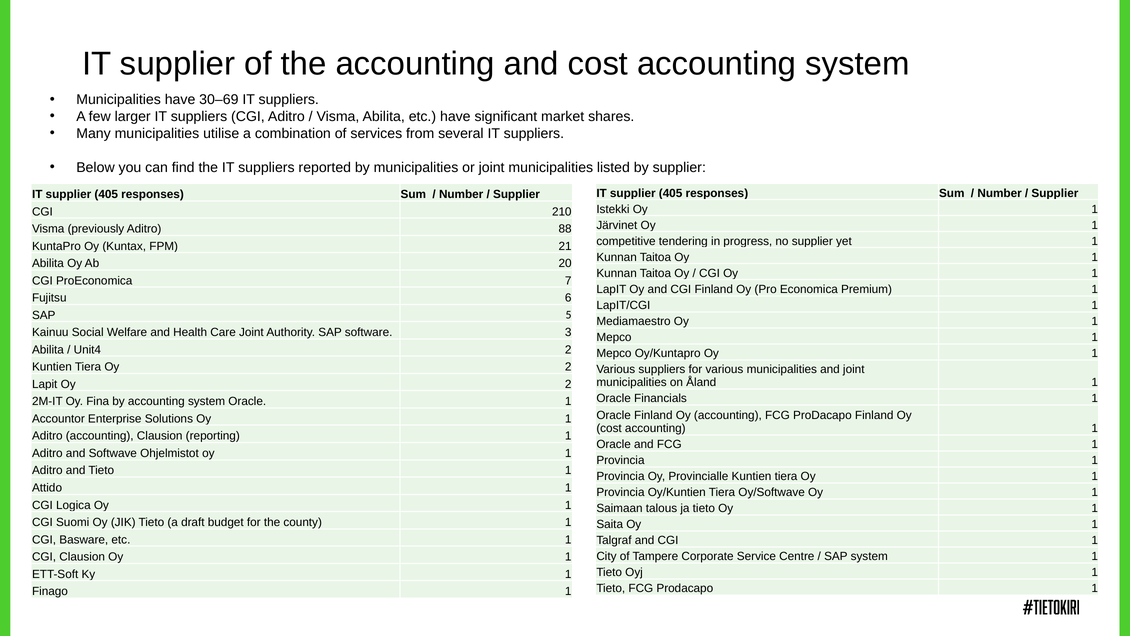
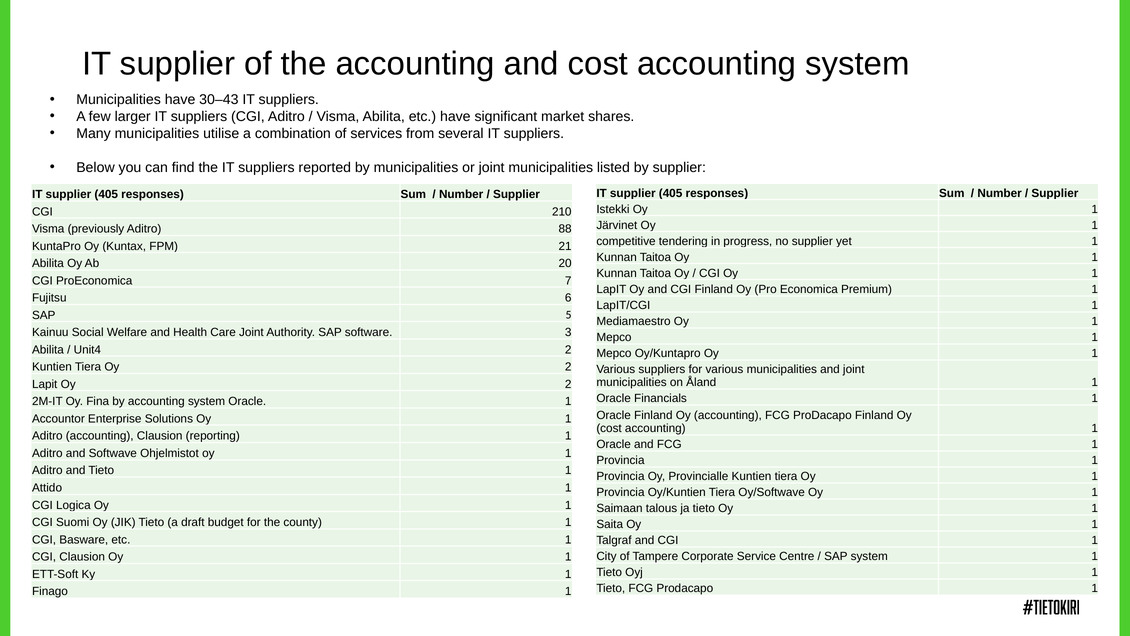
30–69: 30–69 -> 30–43 (219, 100)
